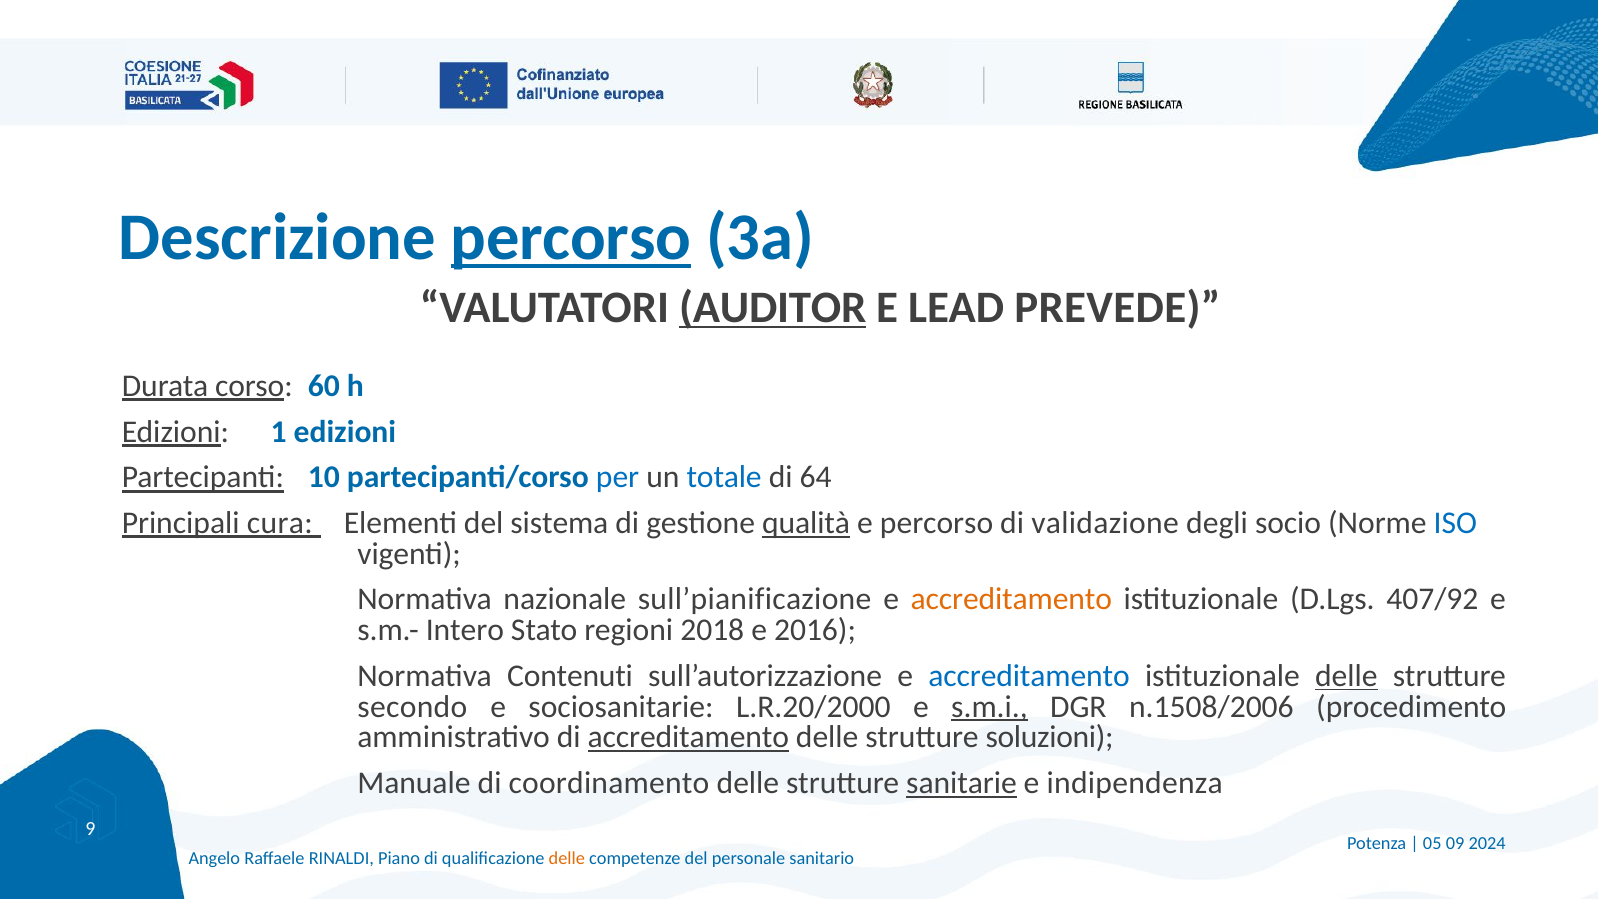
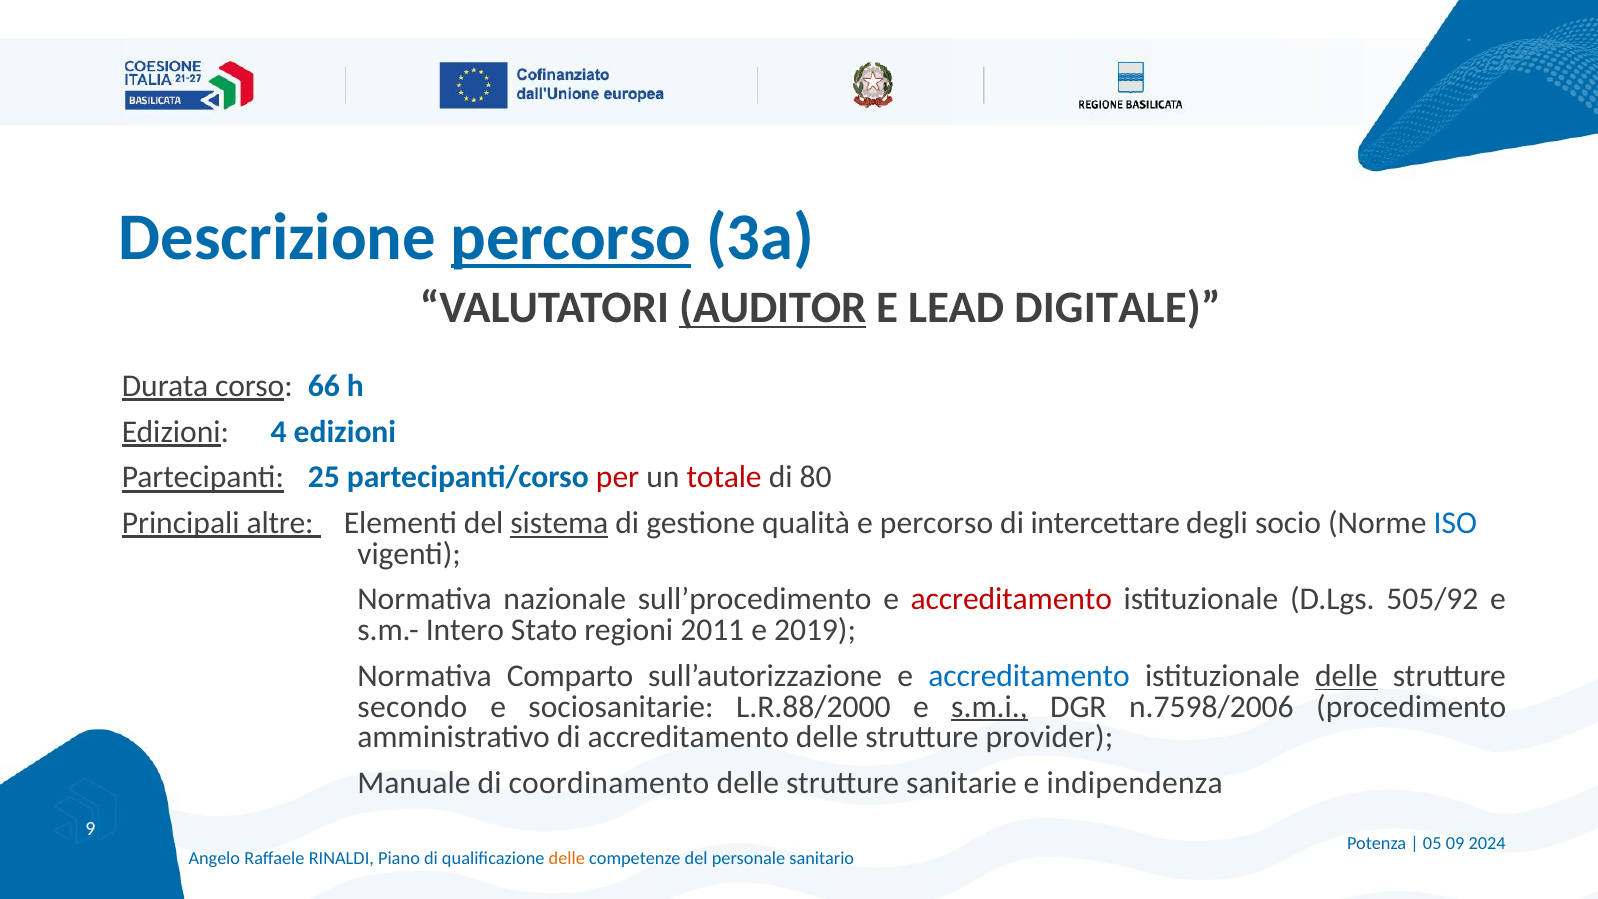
PREVEDE: PREVEDE -> DIGITALE (1117, 308)
60: 60 -> 66 (324, 386)
1: 1 -> 4 (279, 432)
10: 10 -> 25 (324, 477)
per colour: blue -> red (618, 477)
totale colour: blue -> red (724, 477)
64: 64 -> 80 (816, 477)
cura: cura -> altre (280, 523)
sistema underline: none -> present (559, 523)
qualità underline: present -> none (806, 523)
validazione: validazione -> intercettare (1105, 523)
sull’pianificazione: sull’pianificazione -> sull’procedimento (755, 599)
accreditamento colour: orange -> red (1011, 599)
407/92: 407/92 -> 505/92 (1432, 599)
2018: 2018 -> 2011 (712, 630)
2016: 2016 -> 2019 (815, 630)
Contenuti: Contenuti -> Comparto (570, 676)
L.R.20/2000: L.R.20/2000 -> L.R.88/2000 (813, 707)
n.1508/2006: n.1508/2006 -> n.7598/2006 (1211, 707)
accreditamento underline: present -> none (688, 737)
soluzioni: soluzioni -> provider (1049, 737)
sanitarie underline: present -> none (962, 783)
